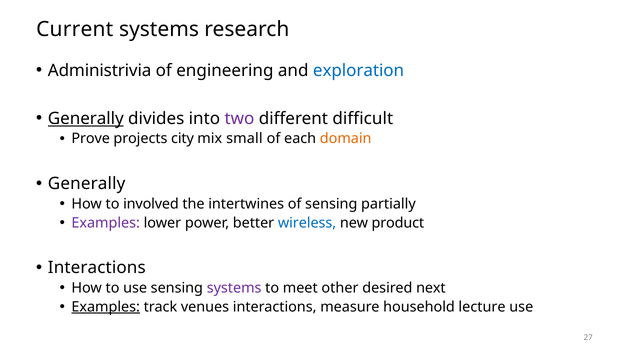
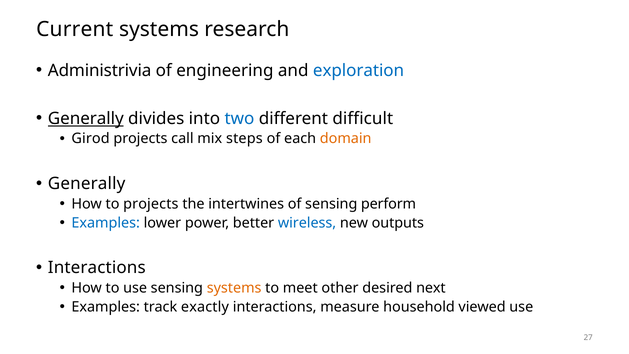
two colour: purple -> blue (239, 118)
Prove: Prove -> Girod (91, 139)
city: city -> call (182, 139)
small: small -> steps (244, 139)
to involved: involved -> projects (151, 204)
partially: partially -> perform (389, 204)
Examples colour: purple -> blue (106, 223)
product: product -> outputs (398, 223)
systems colour: purple -> orange (234, 288)
Examples underline: present -> none (106, 307)
venues: venues -> exactly (205, 307)
lecture: lecture -> viewed (482, 307)
